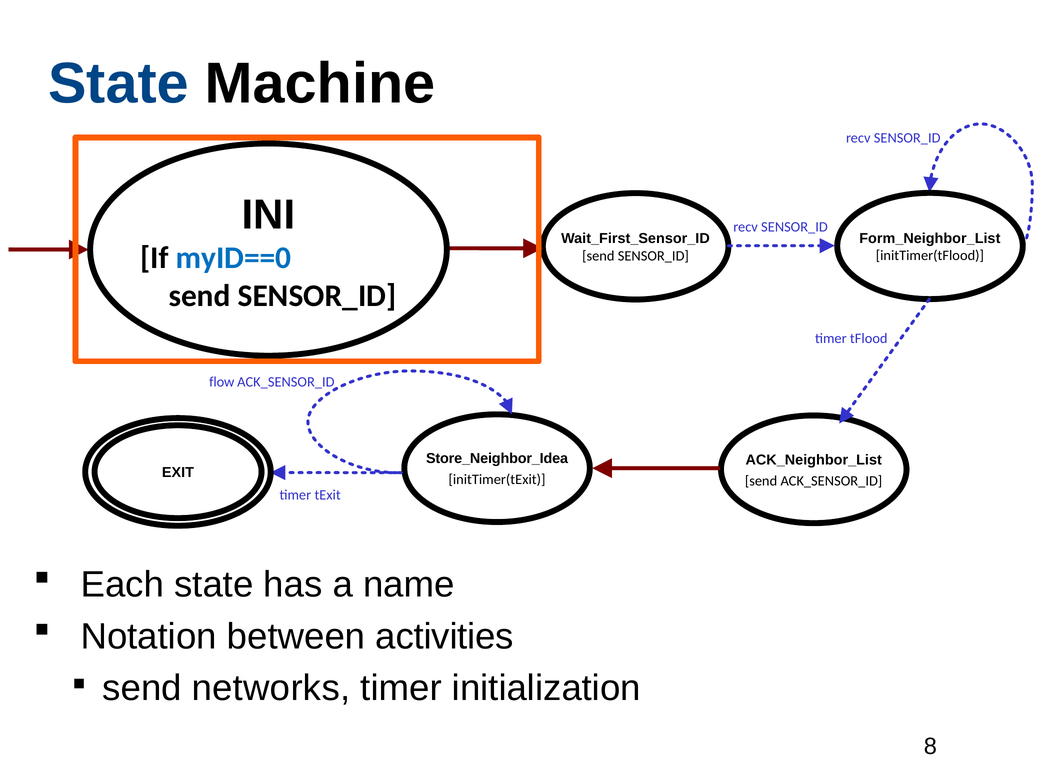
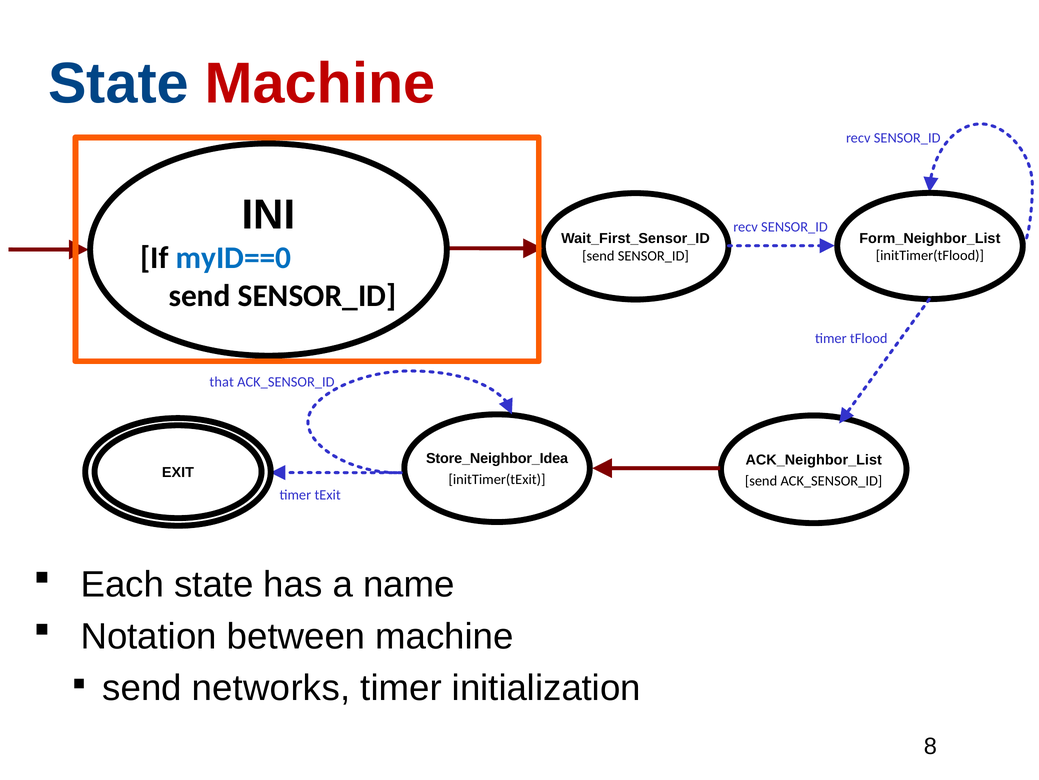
Machine colour: black -> red (320, 84)
flow: flow -> that (222, 382)
between activities: activities -> machine (444, 636)
